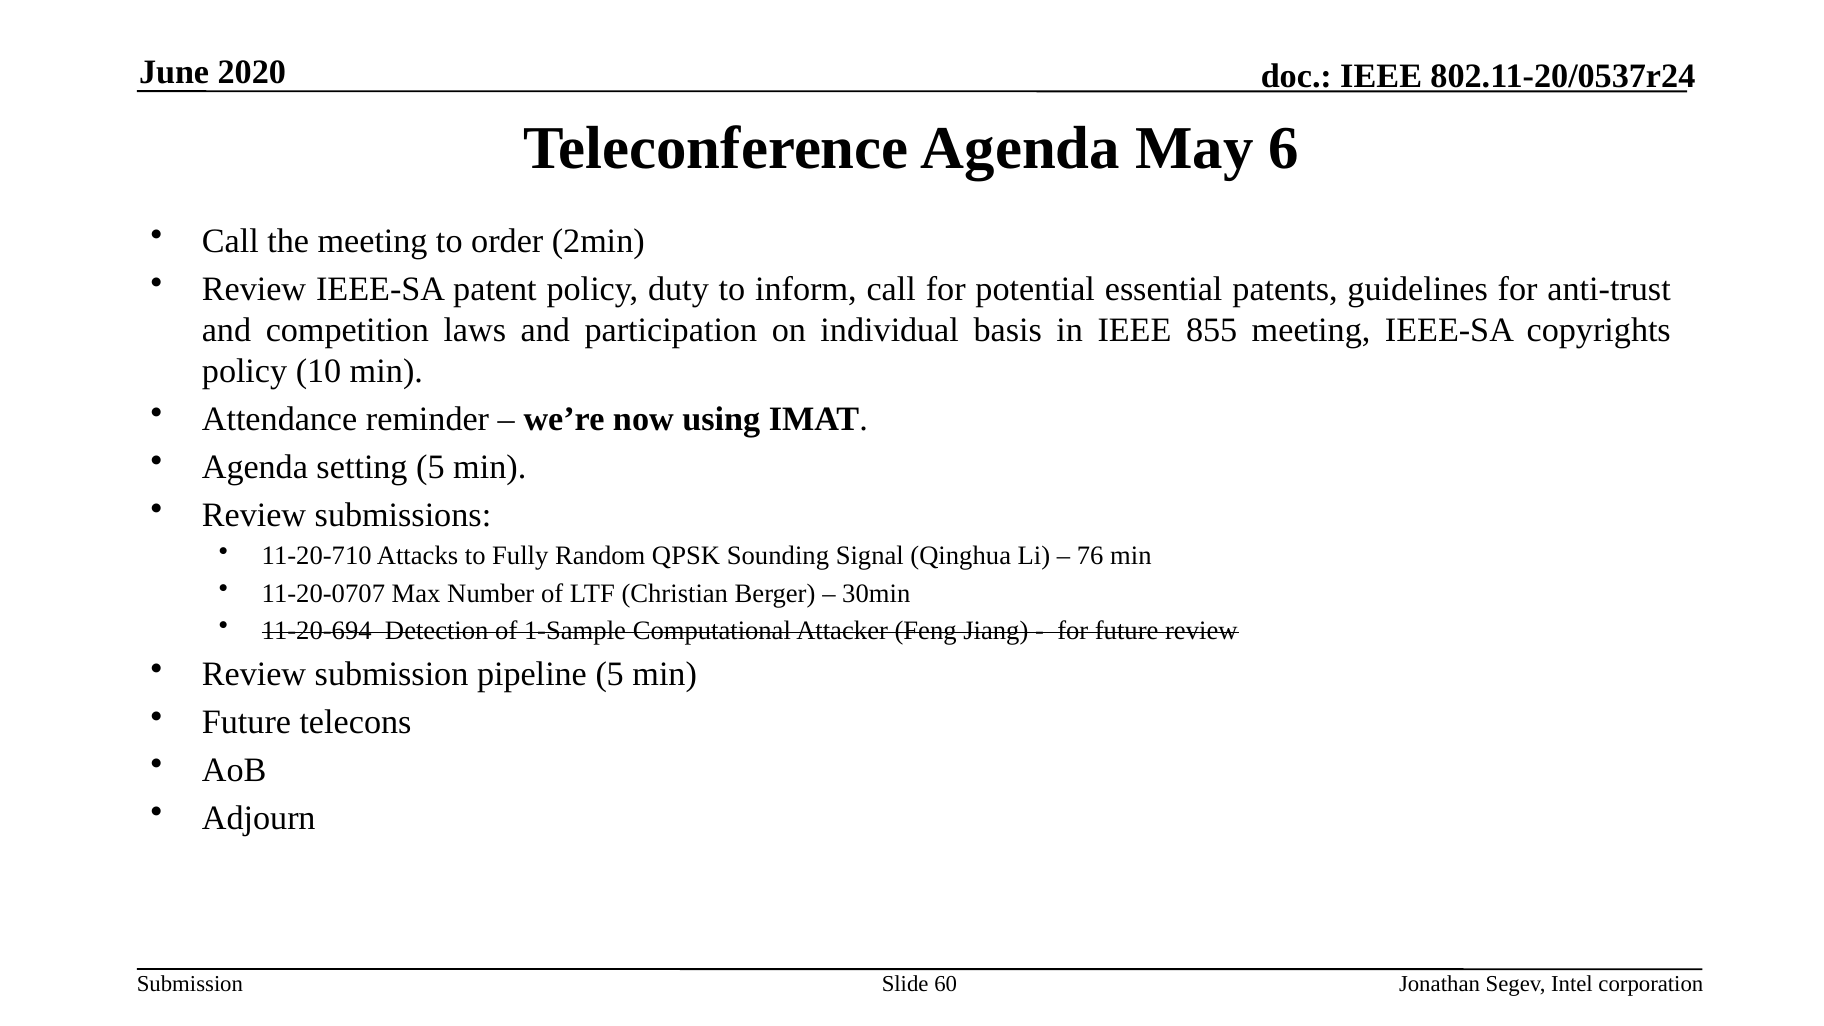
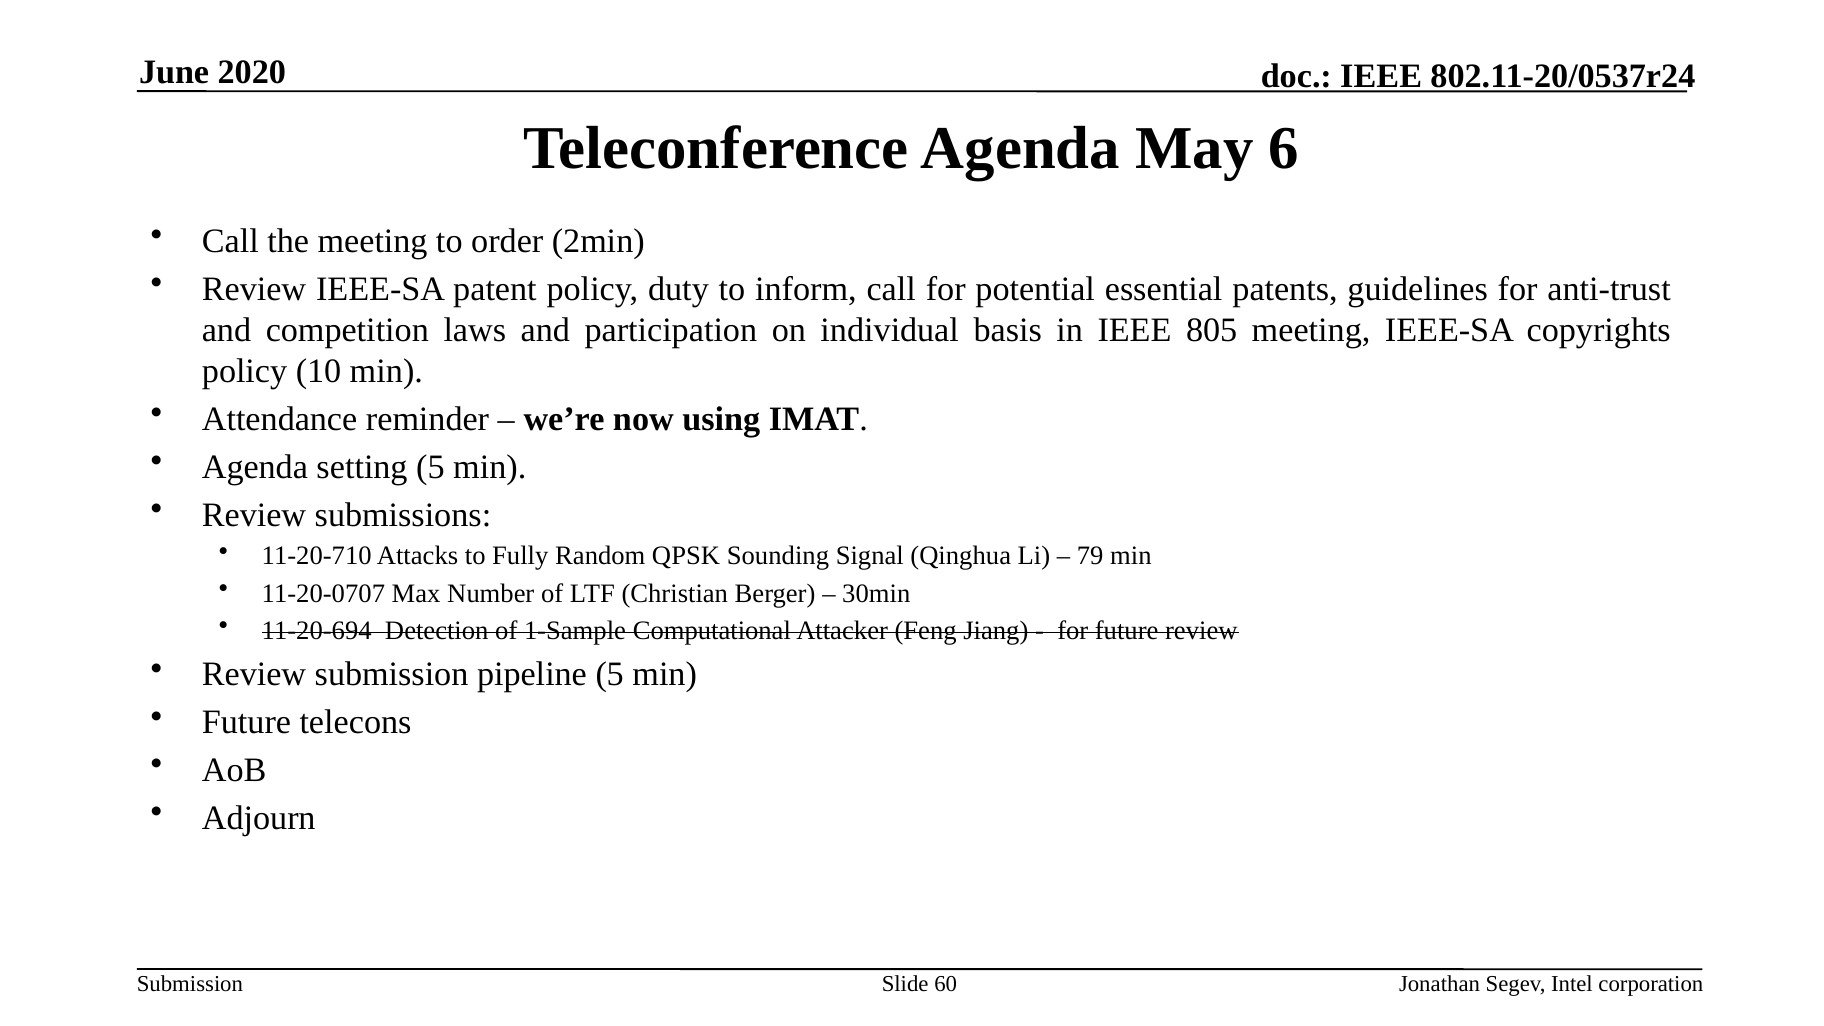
855: 855 -> 805 (1212, 330)
76: 76 -> 79 (1090, 556)
